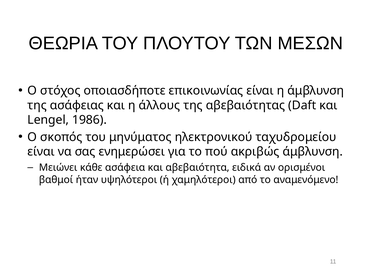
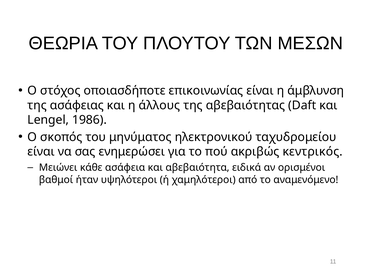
ακριβώς άμβλυνση: άμβλυνση -> κεντρικός (313, 152)
